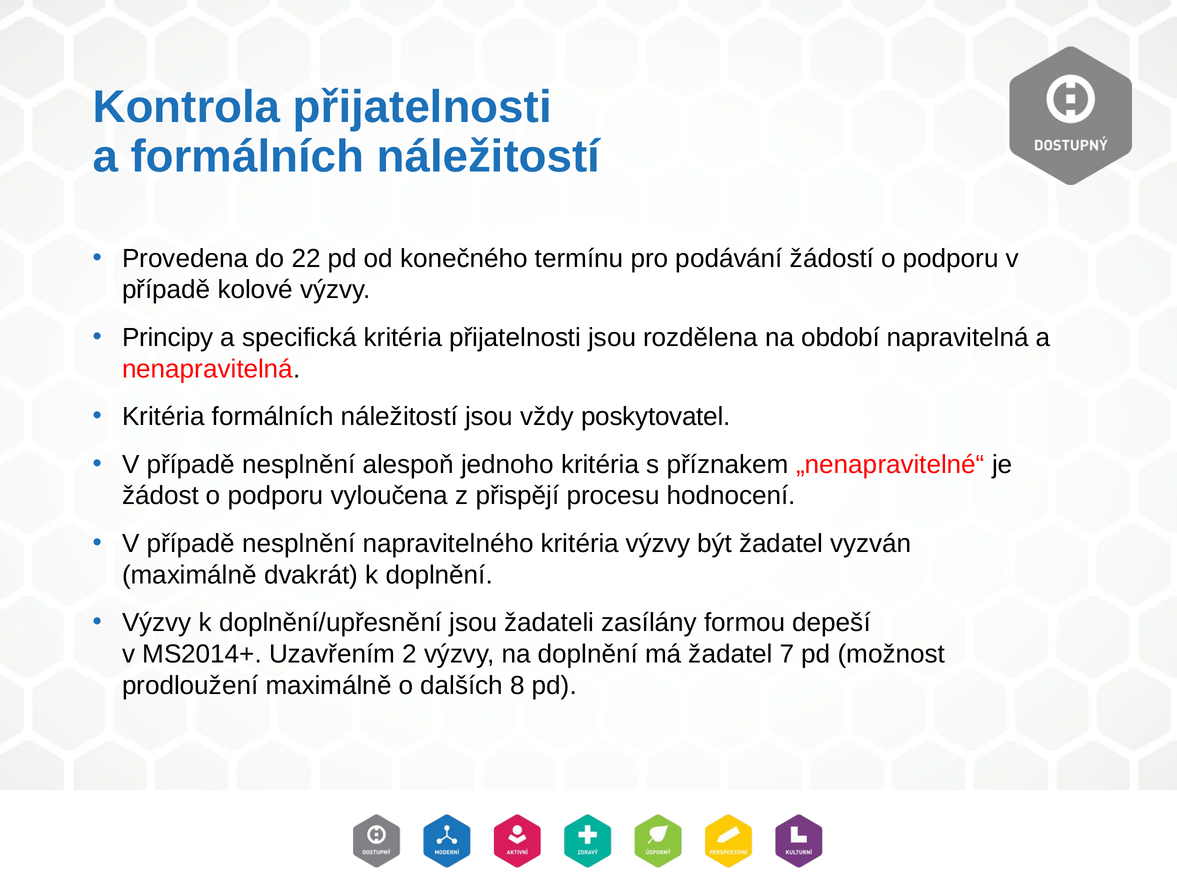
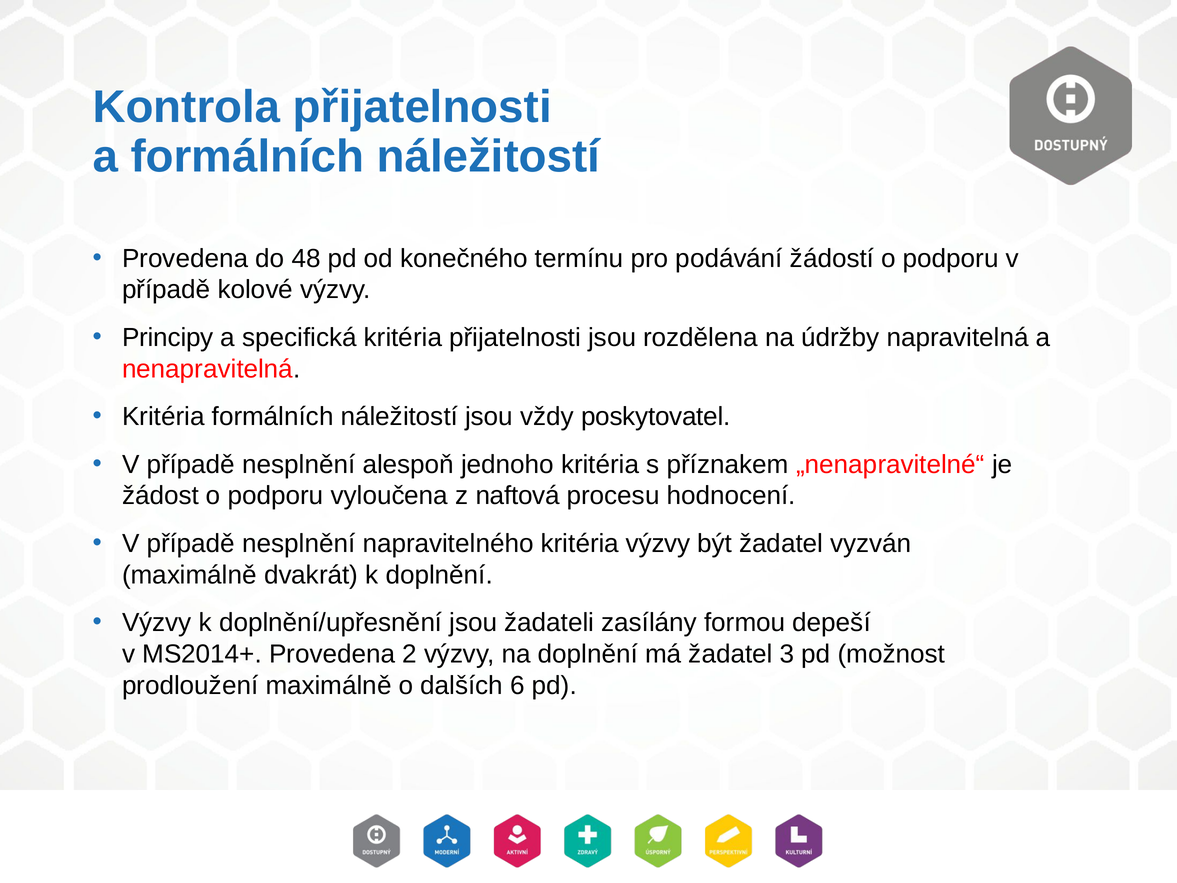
22: 22 -> 48 (306, 258)
období: období -> údržby (840, 337)
přispějí: přispějí -> naftová (518, 496)
MS2014+ Uzavřením: Uzavřením -> Provedena (332, 654)
7: 7 -> 3 (787, 654)
8: 8 -> 6 (517, 685)
